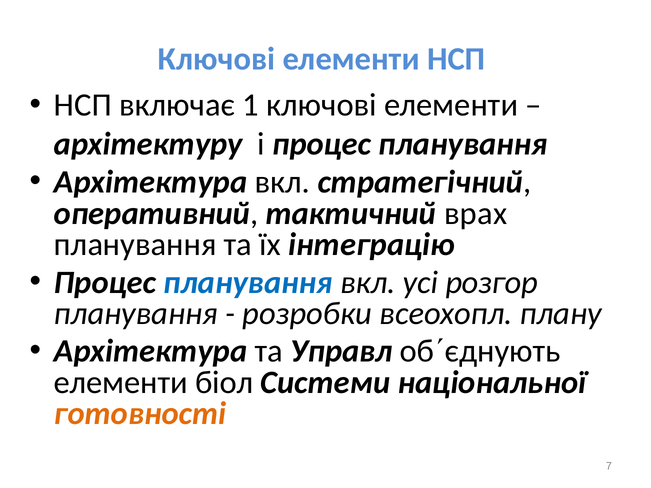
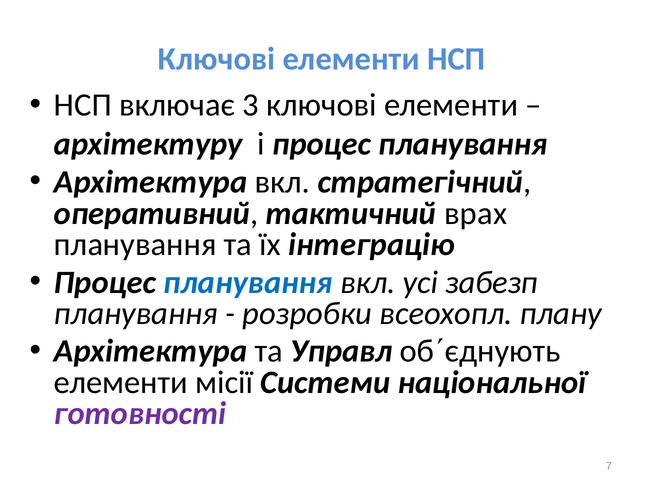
1: 1 -> 3 (251, 105)
розгор: розгор -> забезп (492, 282)
біол: біол -> місії (224, 383)
готовності colour: orange -> purple (140, 414)
